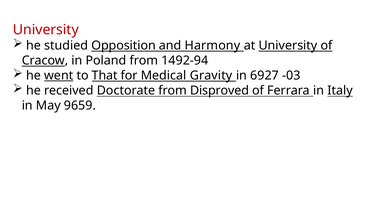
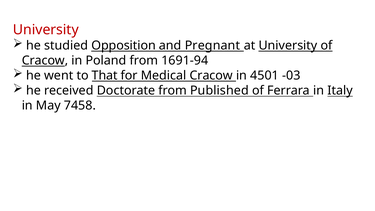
Harmony: Harmony -> Pregnant (212, 45)
1492-94: 1492-94 -> 1691-94 (185, 60)
went underline: present -> none (59, 75)
Medical Gravity: Gravity -> Cracow (211, 75)
6927: 6927 -> 4501 (265, 75)
Disproved: Disproved -> Published (219, 90)
9659: 9659 -> 7458 (80, 105)
